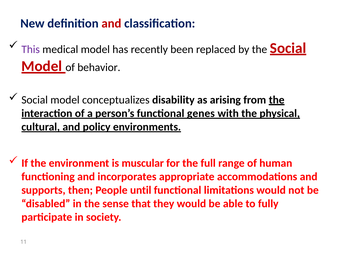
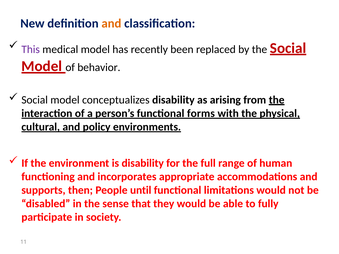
and colour: red -> orange (111, 23)
genes: genes -> forms (201, 113)
is muscular: muscular -> disability (143, 163)
